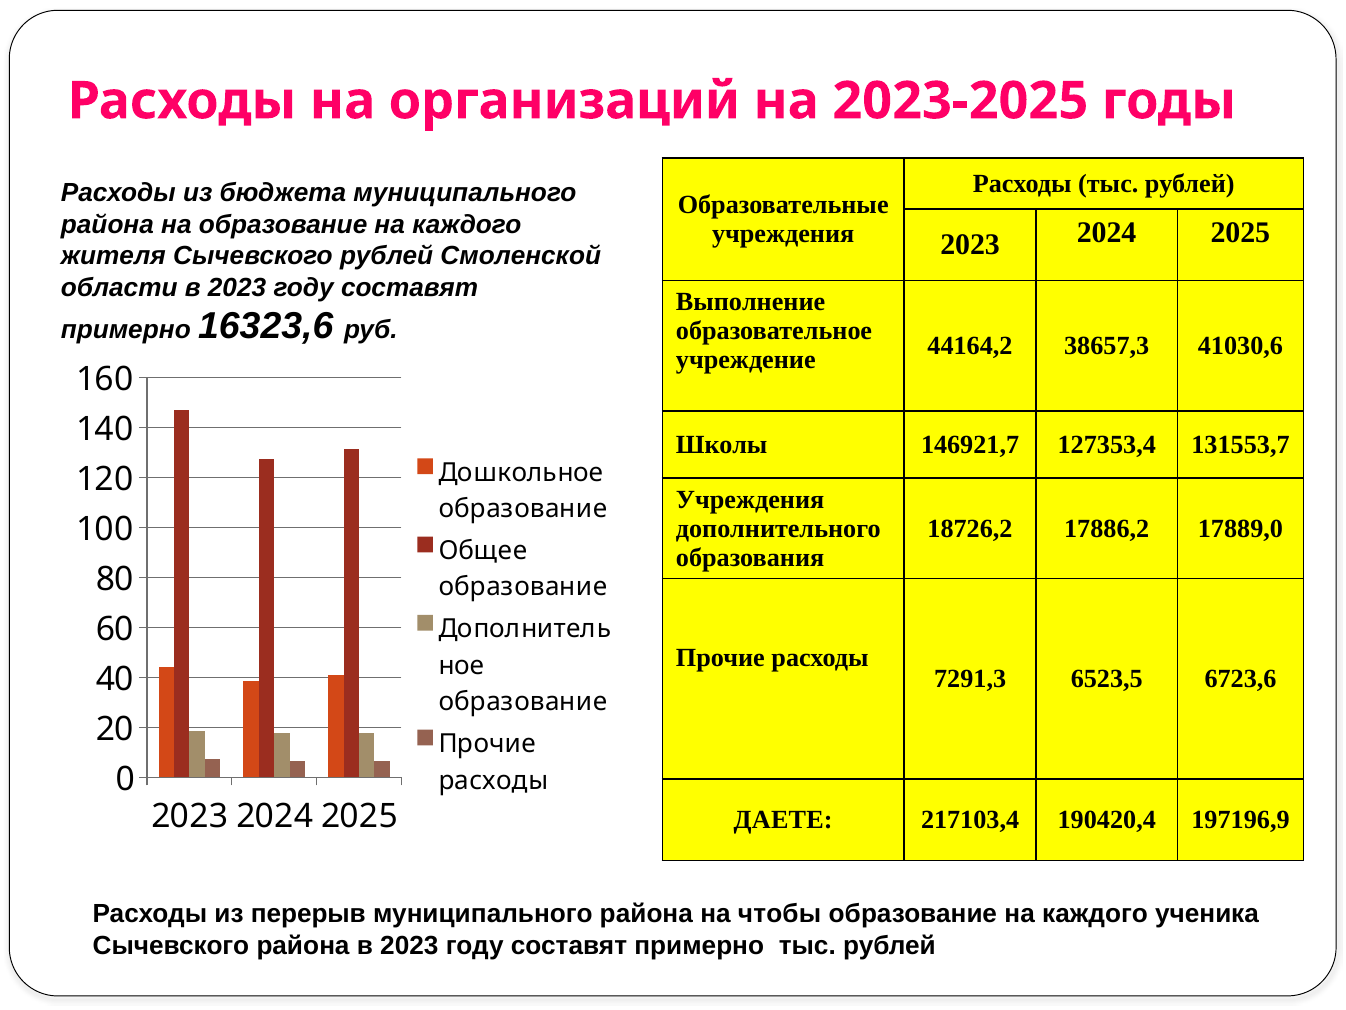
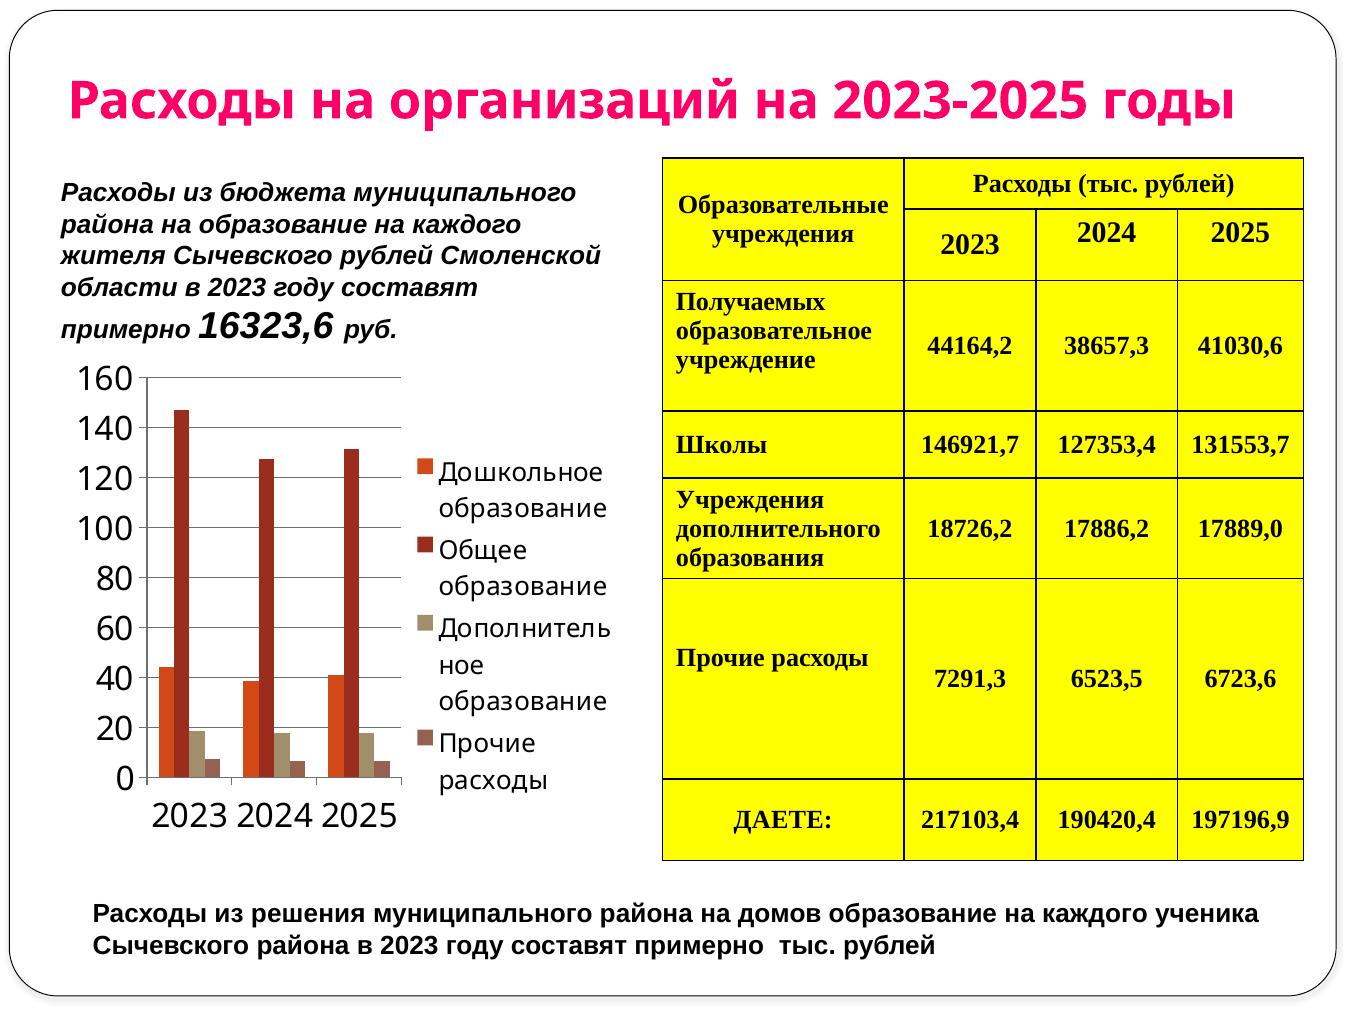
Выполнение: Выполнение -> Получаемых (751, 302)
перерыв: перерыв -> решения (308, 914)
чтобы: чтобы -> домов (780, 914)
